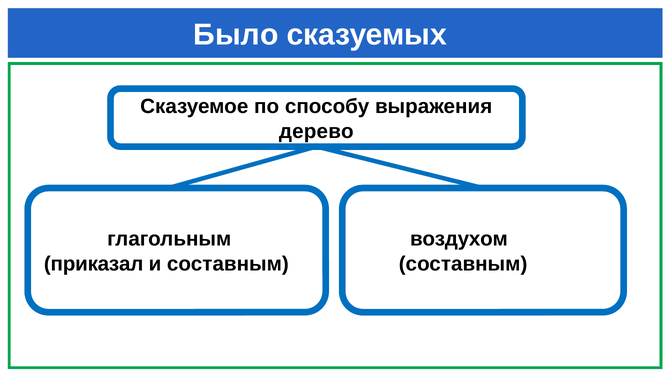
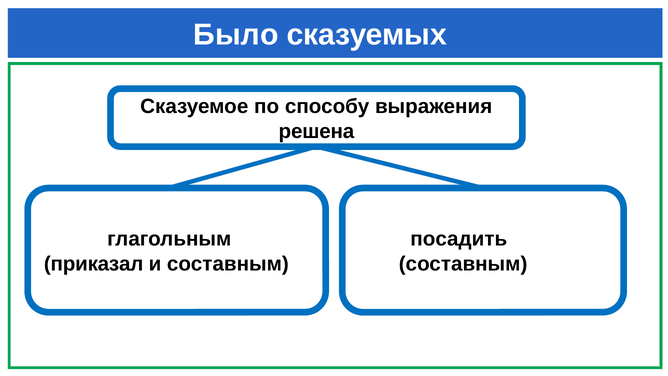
дерево: дерево -> решена (316, 131)
воздухом: воздухом -> посадить (459, 239)
